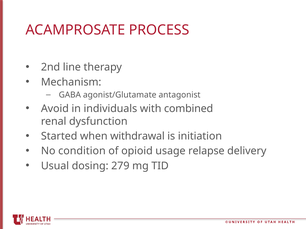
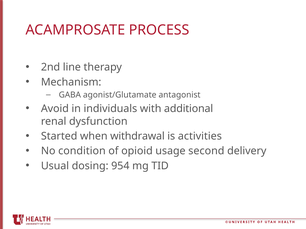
combined: combined -> additional (189, 109)
initiation: initiation -> activities (200, 136)
relapse: relapse -> second (206, 151)
279: 279 -> 954 (120, 166)
